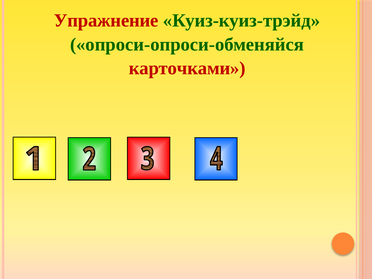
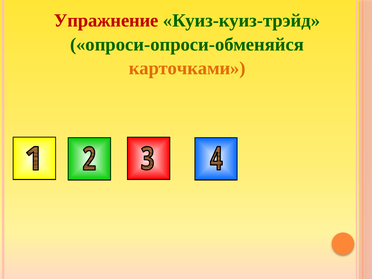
карточками colour: red -> orange (187, 68)
